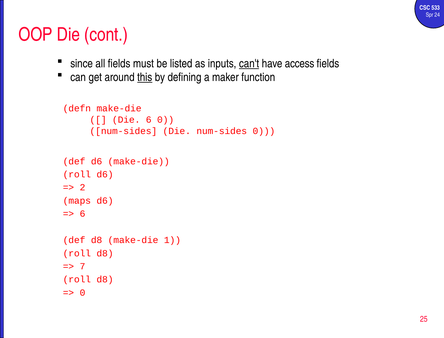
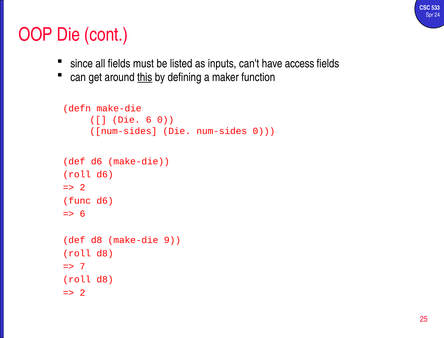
can't underline: present -> none (249, 64)
maps: maps -> func (77, 201)
1: 1 -> 9 (172, 240)
0: 0 -> 2 (82, 293)
